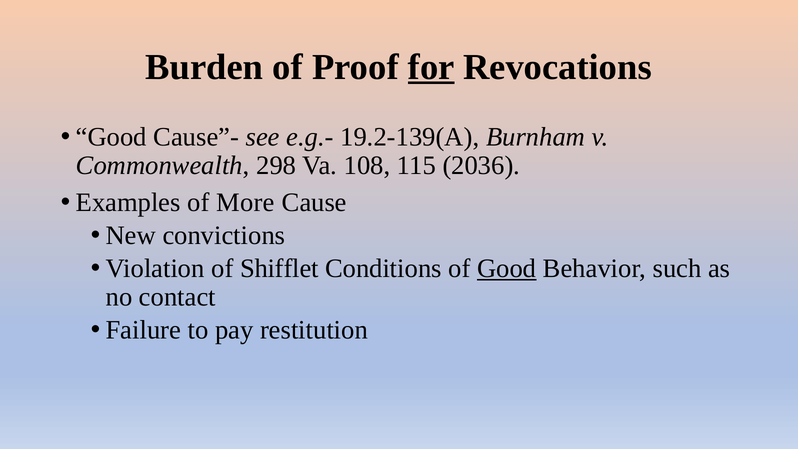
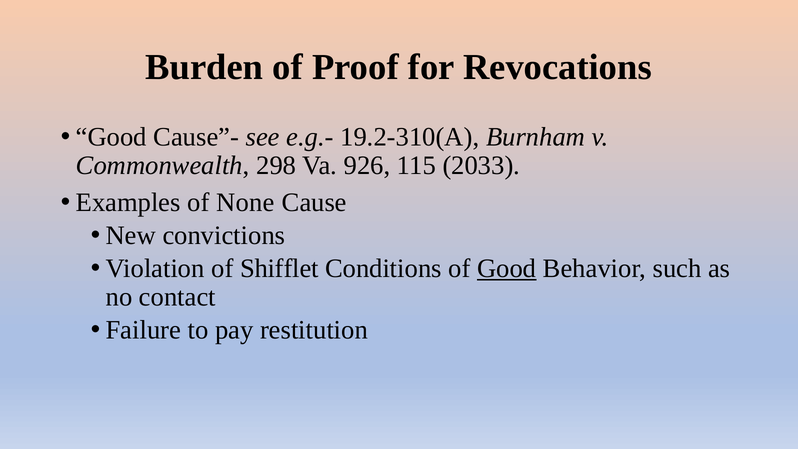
for underline: present -> none (431, 67)
19.2-139(A: 19.2-139(A -> 19.2-310(A (410, 137)
108: 108 -> 926 (367, 165)
2036: 2036 -> 2033 (481, 165)
More: More -> None (245, 203)
